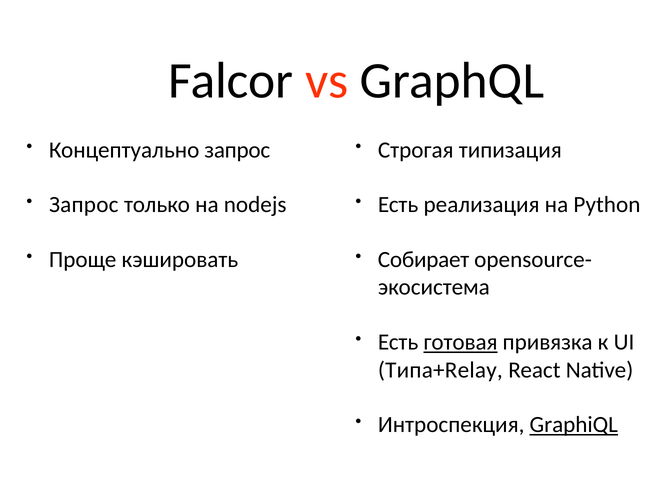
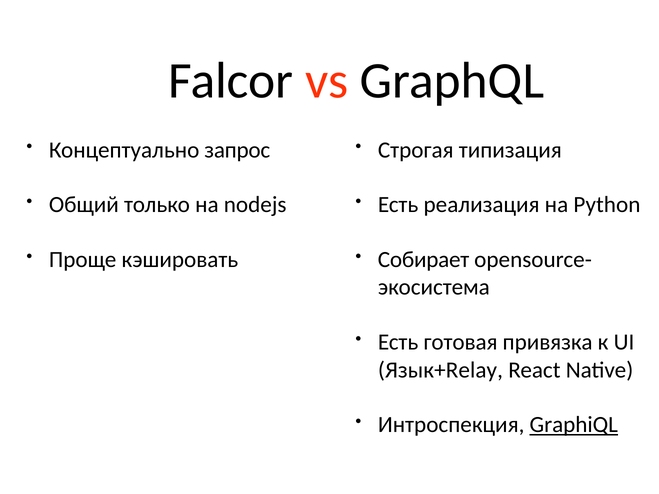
Запрос: Запрос -> Общий (84, 205)
готовая underline: present -> none (461, 342)
Типа+Relay: Типа+Relay -> Язык+Relay (440, 370)
